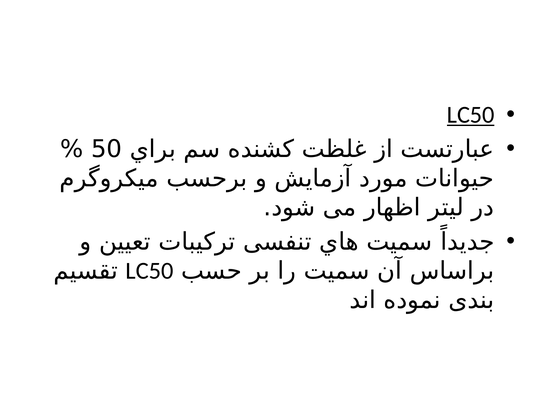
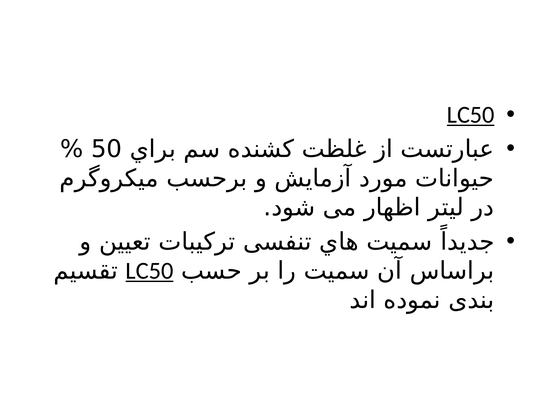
LC50 underline: none -> present (149, 271)
